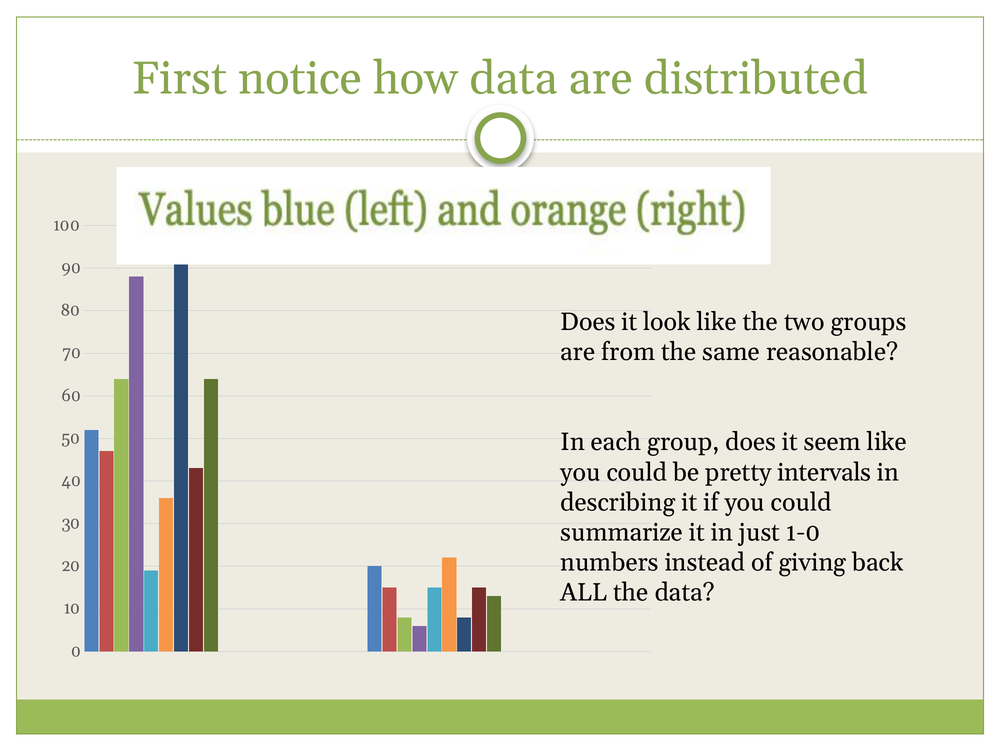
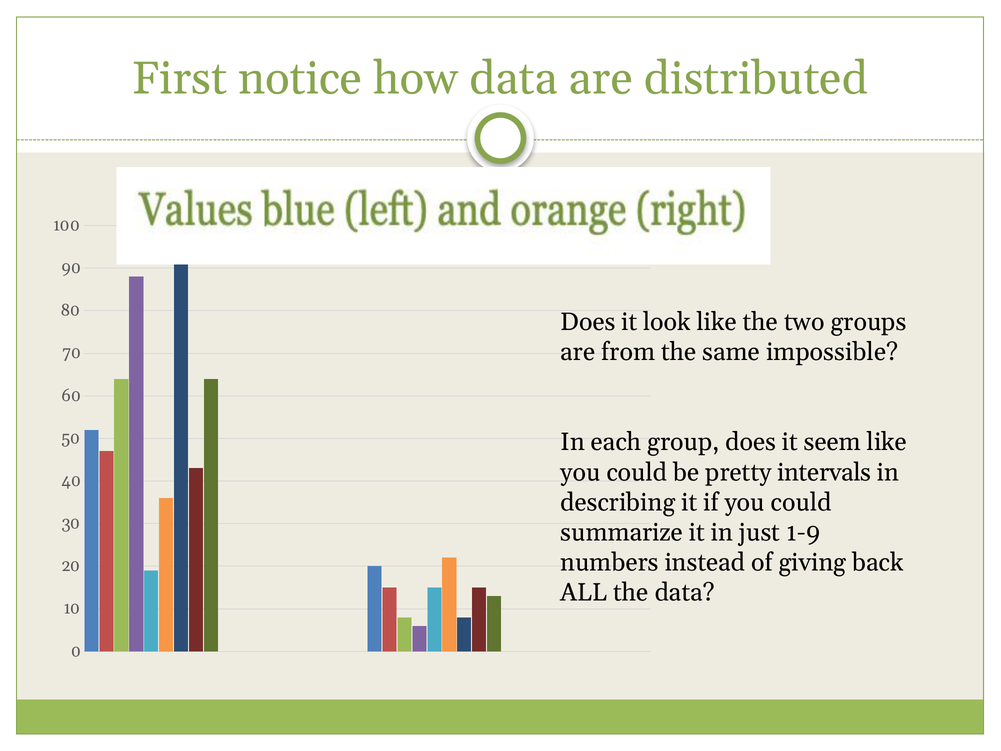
reasonable: reasonable -> impossible (832, 352)
1-0: 1-0 -> 1-9 (803, 532)
